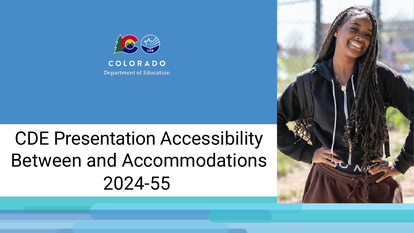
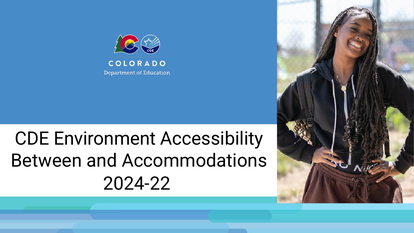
Presentation: Presentation -> Environment (105, 139)
2024-55: 2024-55 -> 2024-22 (137, 184)
